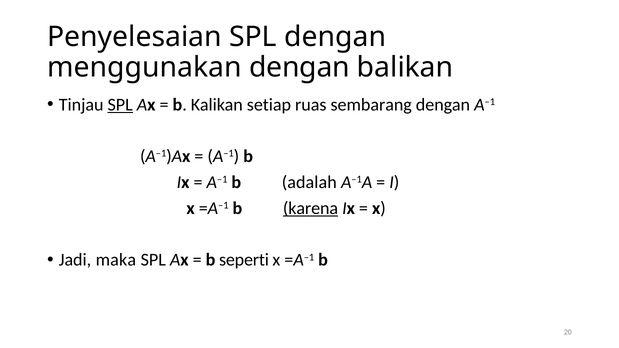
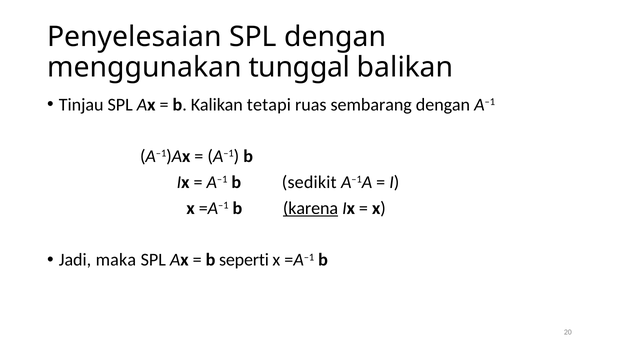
menggunakan dengan: dengan -> tunggal (299, 67)
SPL underline: present -> none (120, 105)
setiap: setiap -> tetapi (269, 105)
adalah: adalah -> sedikit (309, 182)
